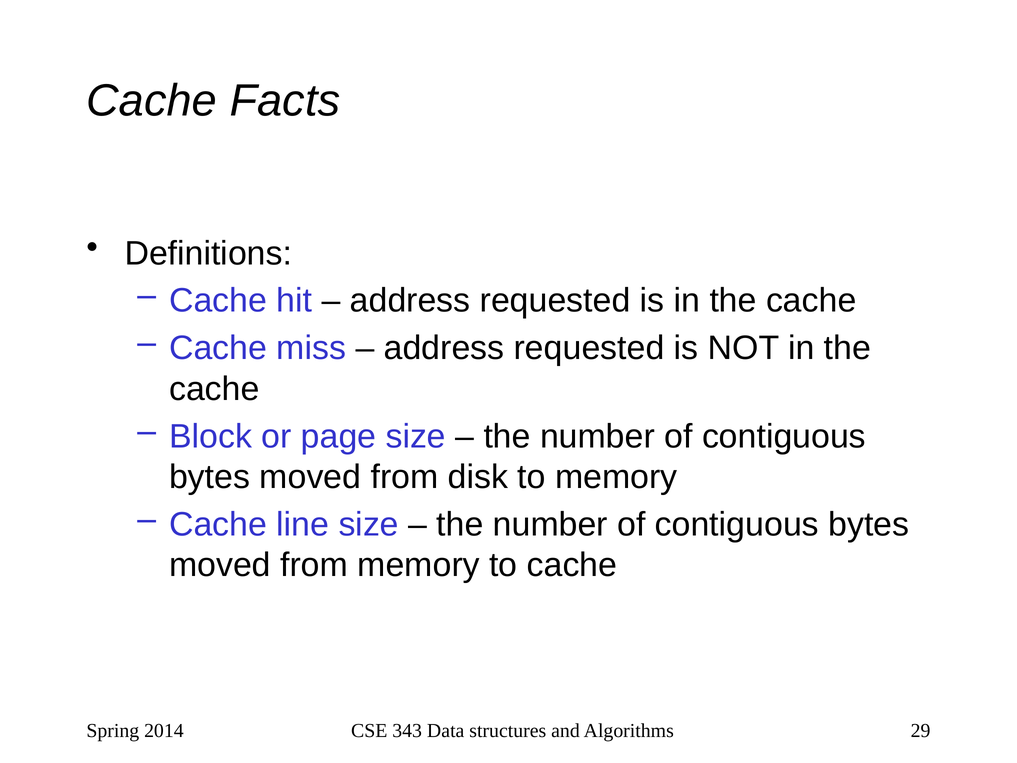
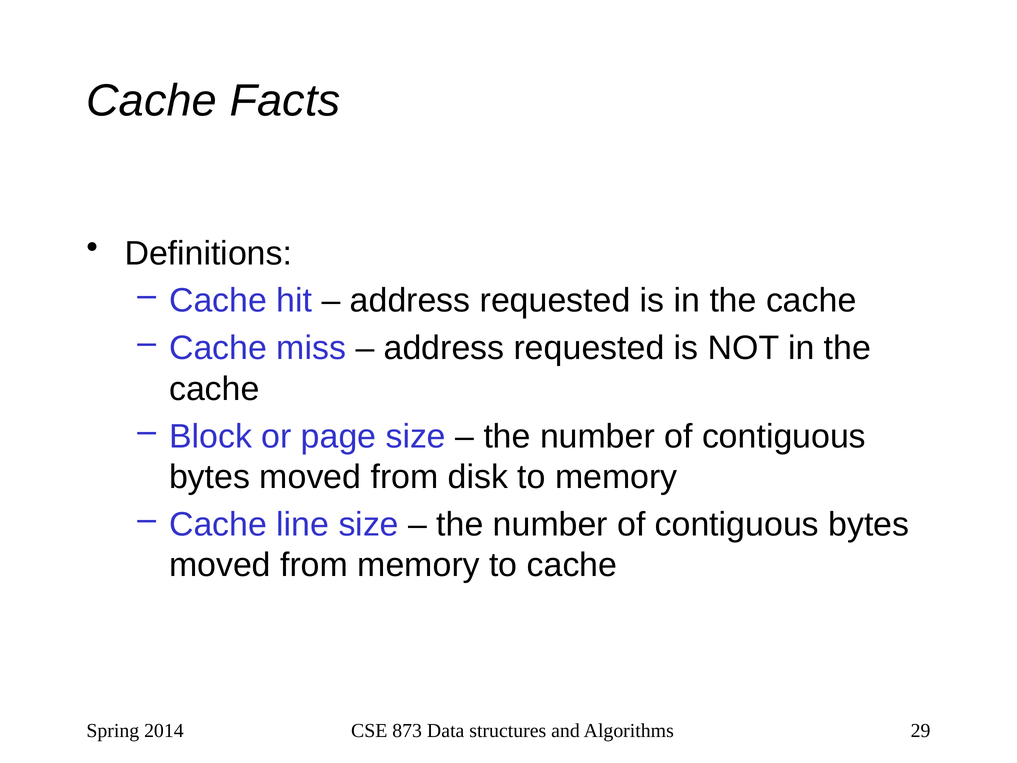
343: 343 -> 873 (407, 730)
